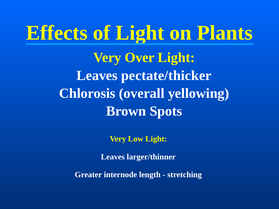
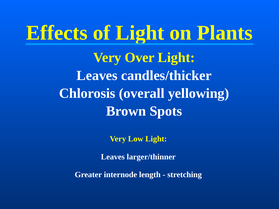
pectate/thicker: pectate/thicker -> candles/thicker (166, 76)
